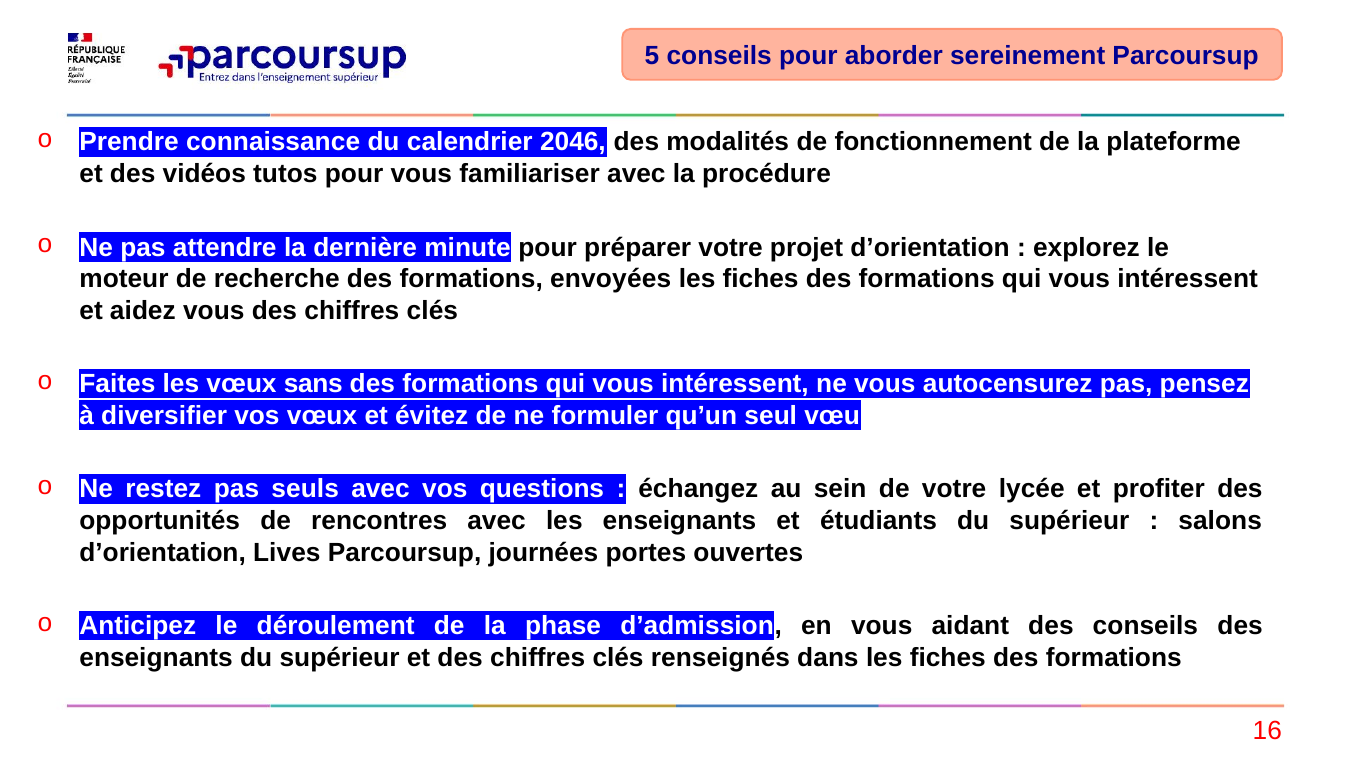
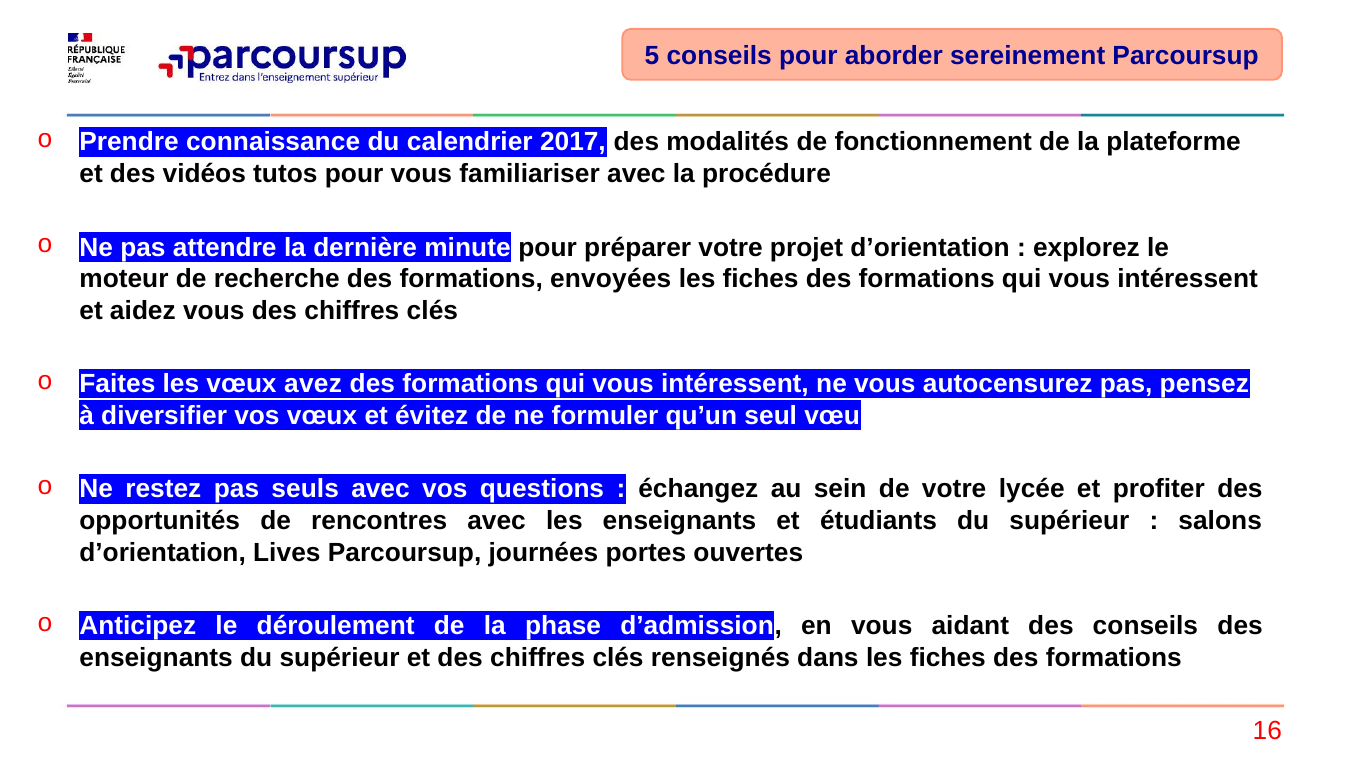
2046: 2046 -> 2017 (573, 142)
sans: sans -> avez (313, 384)
